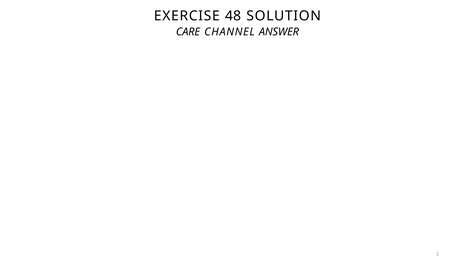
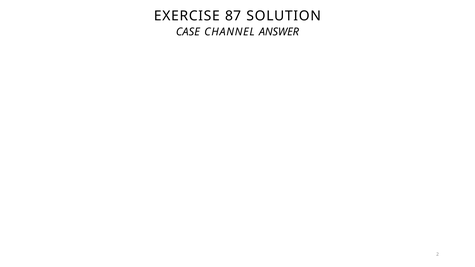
48: 48 -> 87 (233, 16)
CARE: CARE -> CASE (188, 32)
